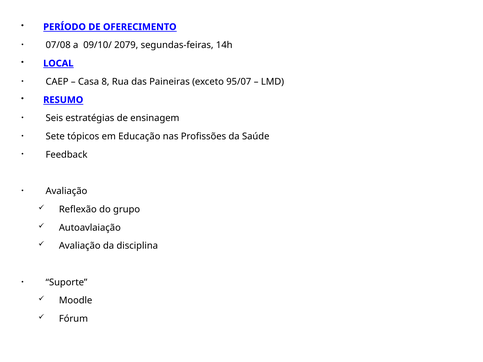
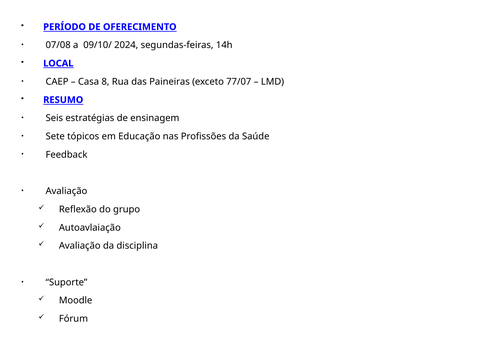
2079: 2079 -> 2024 (126, 45)
95/07: 95/07 -> 77/07 (239, 82)
